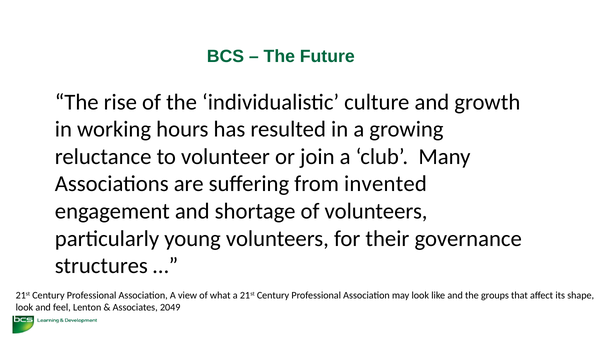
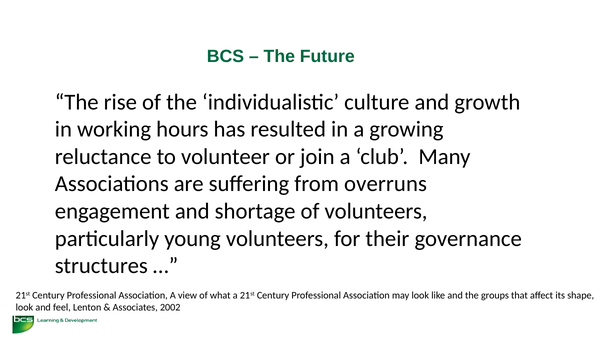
invented: invented -> overruns (386, 184)
2049: 2049 -> 2002 (170, 307)
